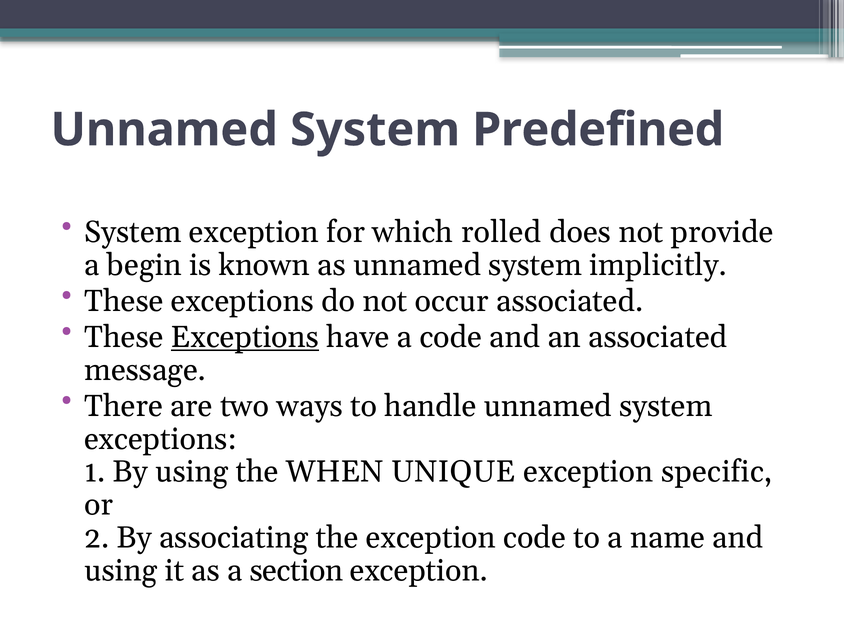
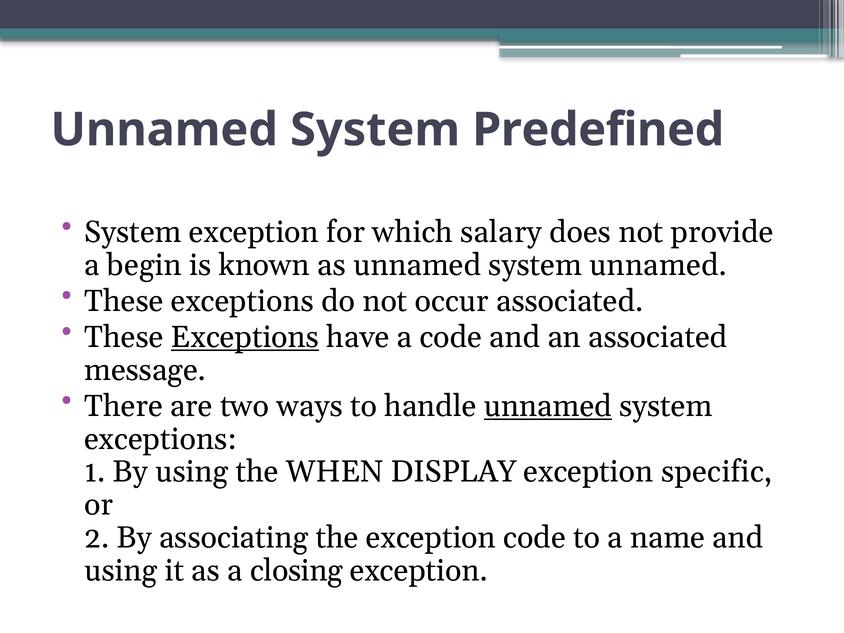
rolled: rolled -> salary (501, 232)
system implicitly: implicitly -> unnamed (658, 265)
unnamed underline: none -> present (548, 406)
UNIQUE: UNIQUE -> DISPLAY (454, 472)
section: section -> closing (296, 571)
